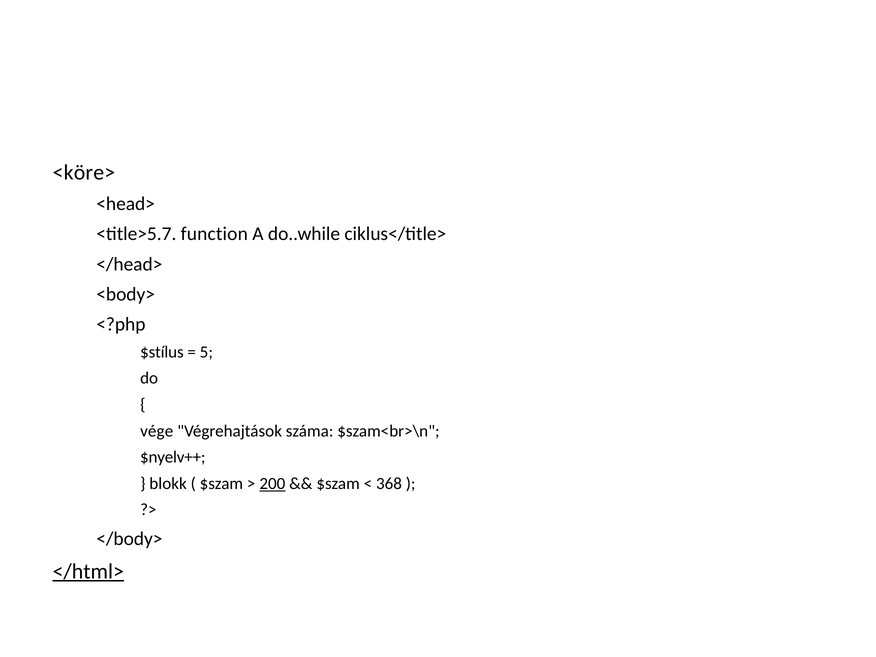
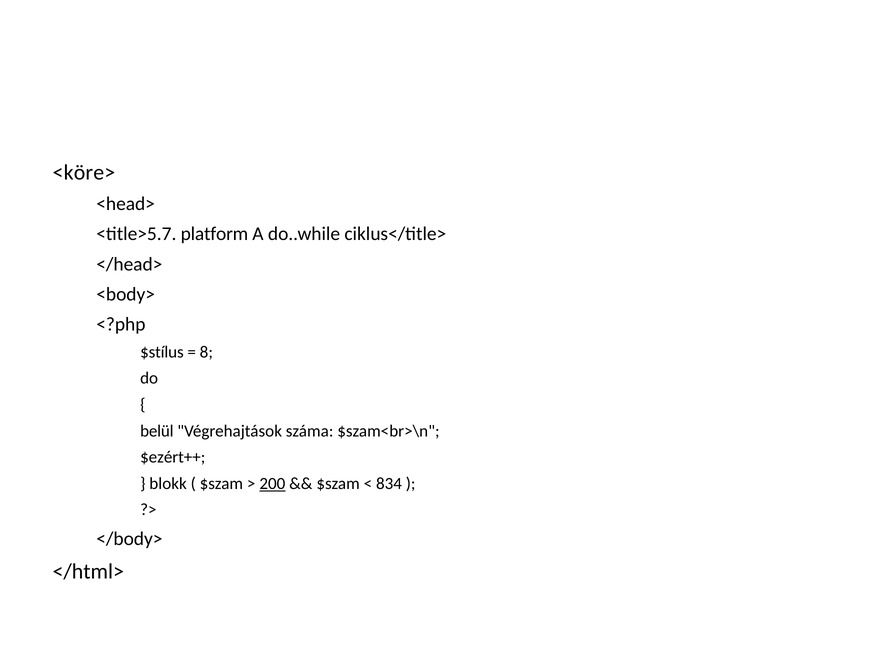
function: function -> platform (214, 234)
5: 5 -> 8 (206, 352)
vége: vége -> belül (157, 431)
$nyelv++: $nyelv++ -> $ezért++ (173, 457)
368: 368 -> 834 (389, 483)
</html> underline: present -> none (88, 571)
